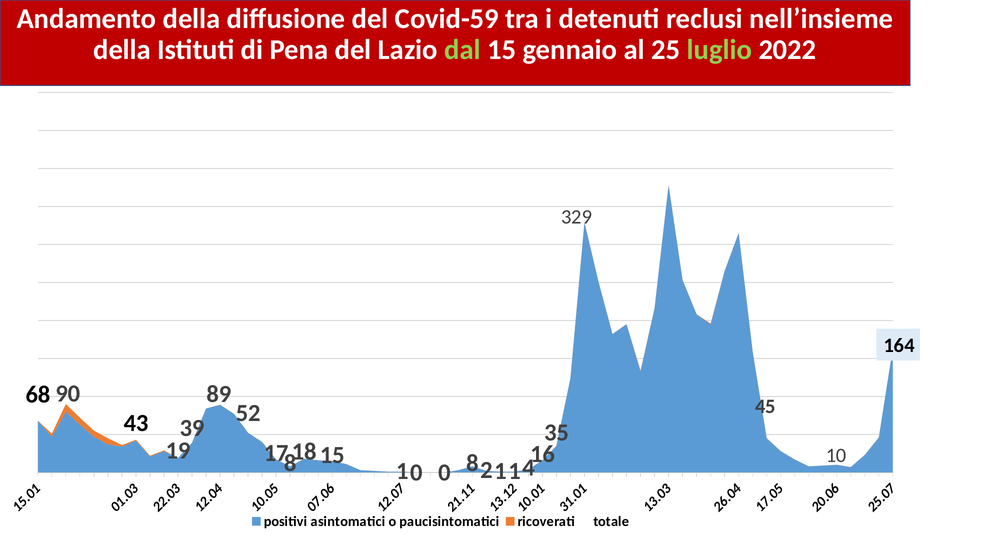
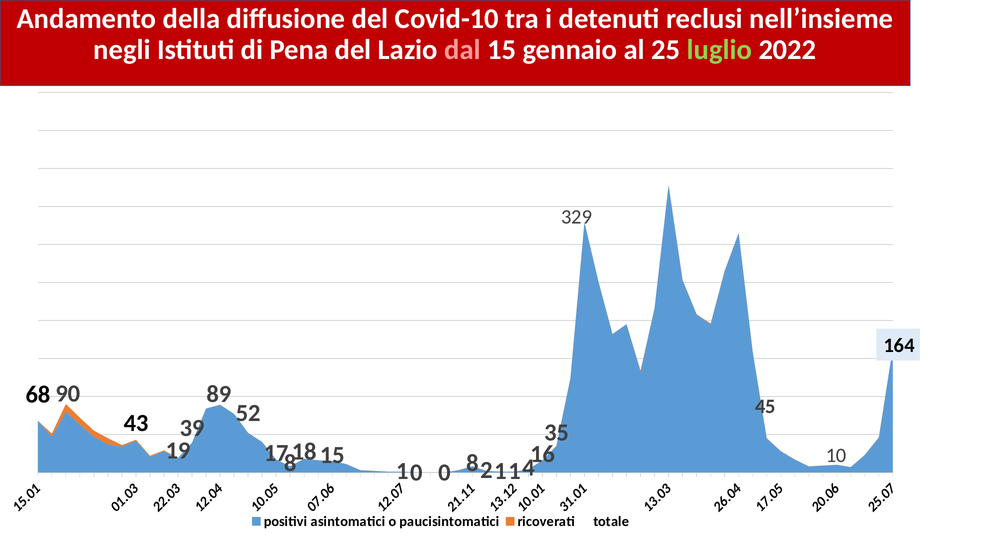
Covid-59: Covid-59 -> Covid-10 (447, 19)
della: della -> negli (122, 50)
dal colour: light green -> pink (463, 50)
